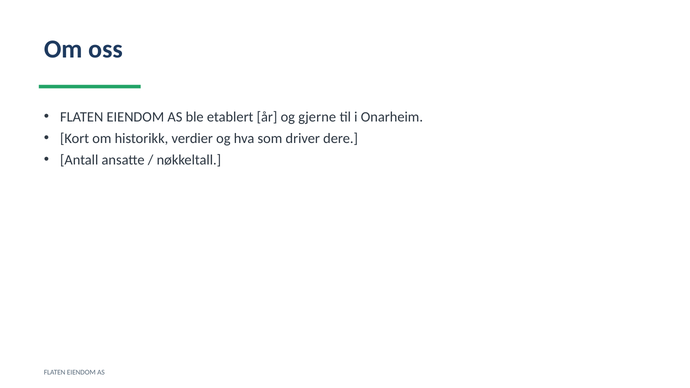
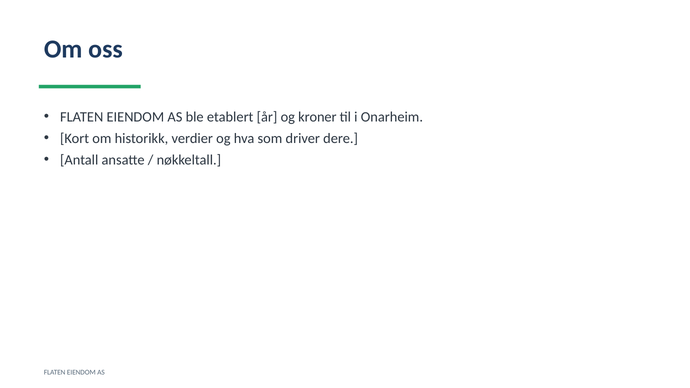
gjerne: gjerne -> kroner (317, 117)
